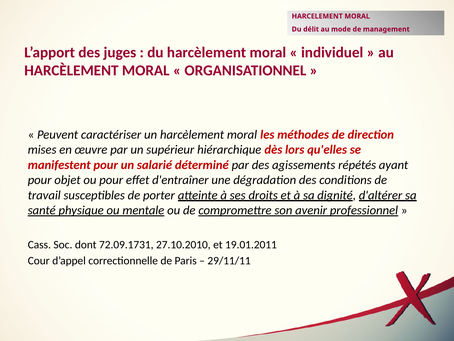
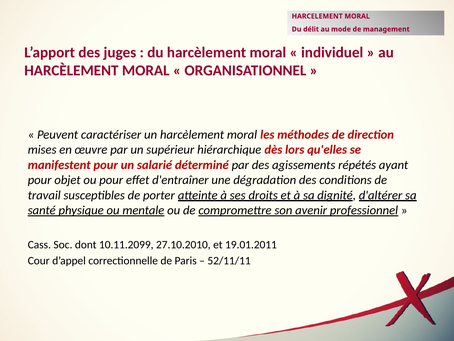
72.09.1731: 72.09.1731 -> 10.11.2099 (126, 244)
29/11/11: 29/11/11 -> 52/11/11 (229, 260)
